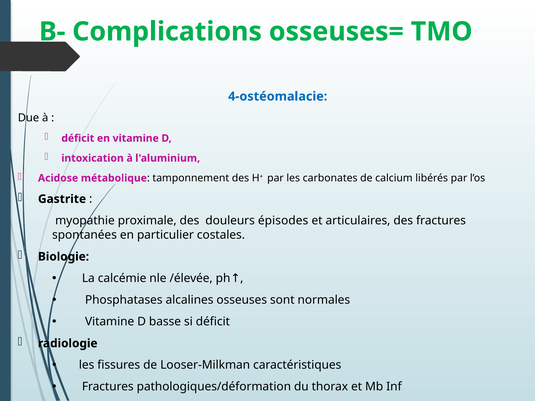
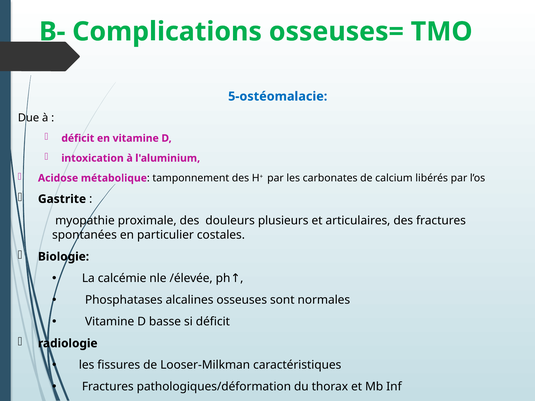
4-ostéomalacie: 4-ostéomalacie -> 5-ostéomalacie (278, 96)
épisodes: épisodes -> plusieurs (283, 221)
